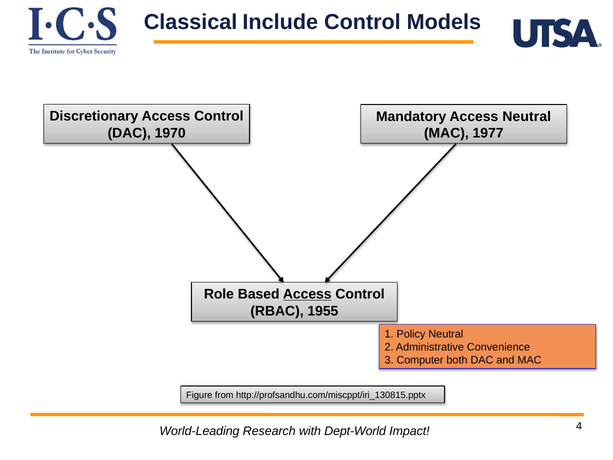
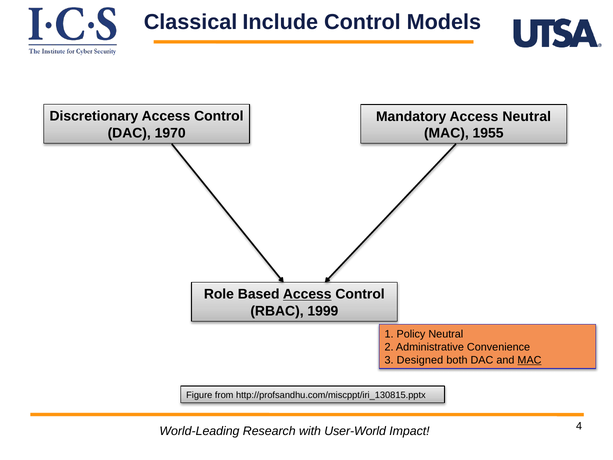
1977: 1977 -> 1955 (488, 133)
1955: 1955 -> 1999 (323, 311)
Computer: Computer -> Designed (420, 360)
MAC underline: none -> present (530, 360)
Dept-World: Dept-World -> User-World (355, 431)
